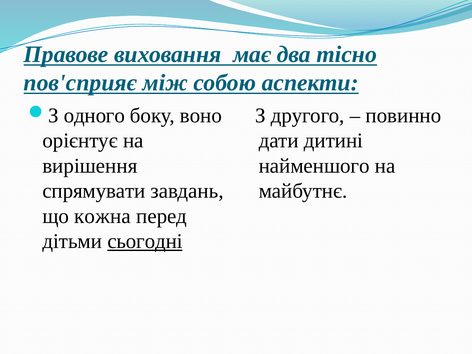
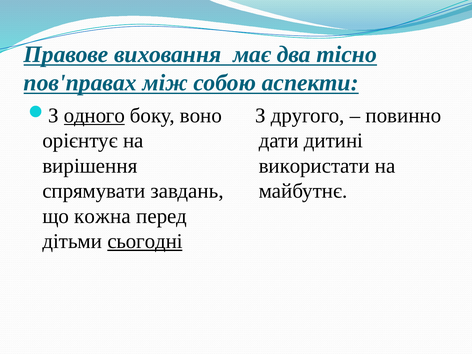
пов'сприяє: пов'сприяє -> пов'правах (80, 83)
одного underline: none -> present (94, 115)
найменшого: найменшого -> використати (314, 166)
